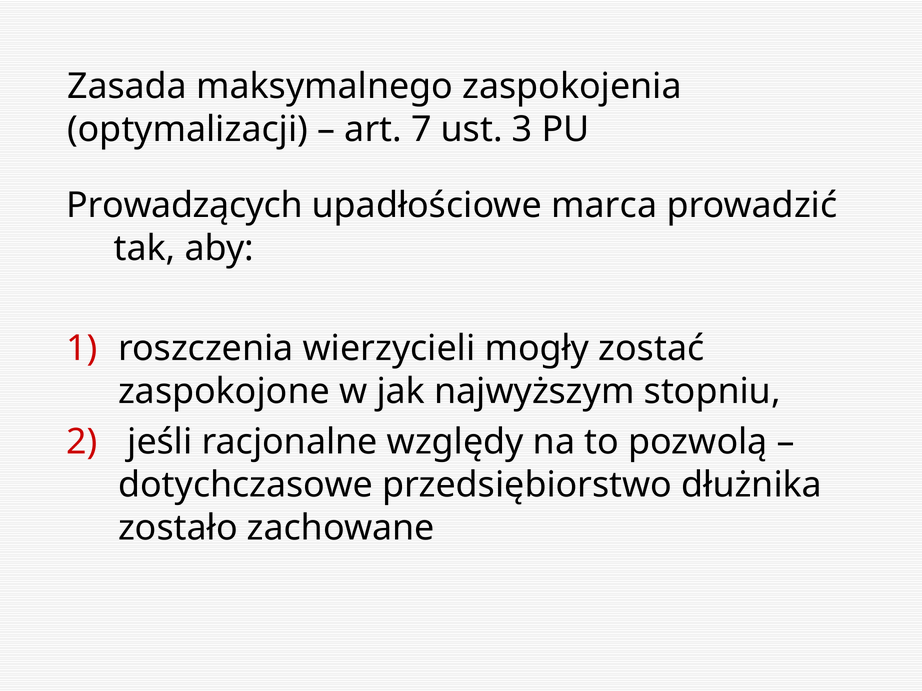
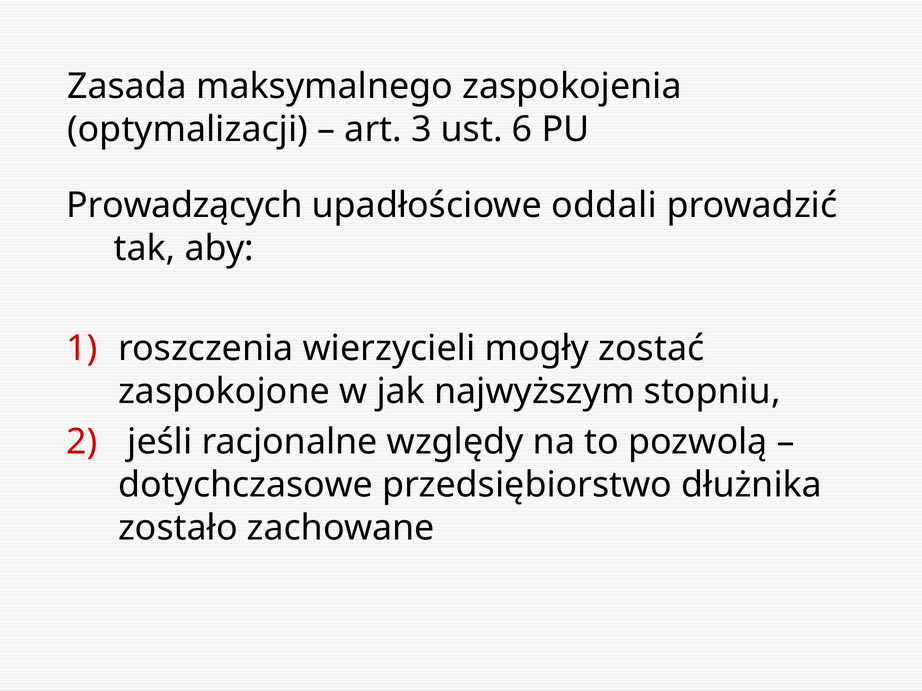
7: 7 -> 3 (421, 130)
3: 3 -> 6 (522, 130)
marca: marca -> oddali (604, 205)
